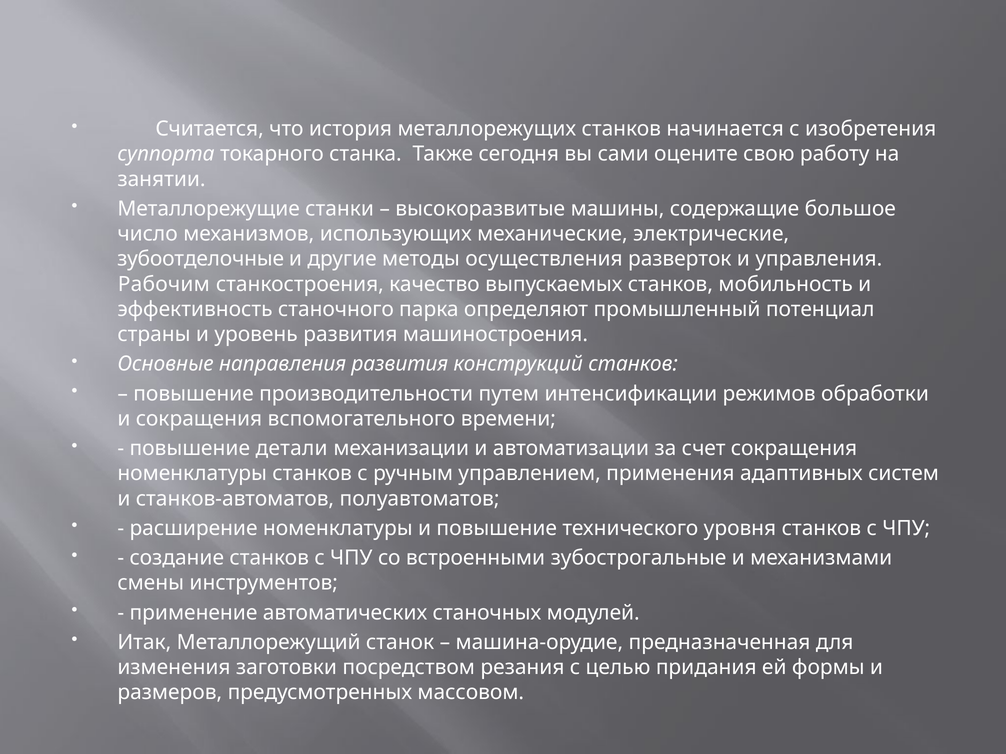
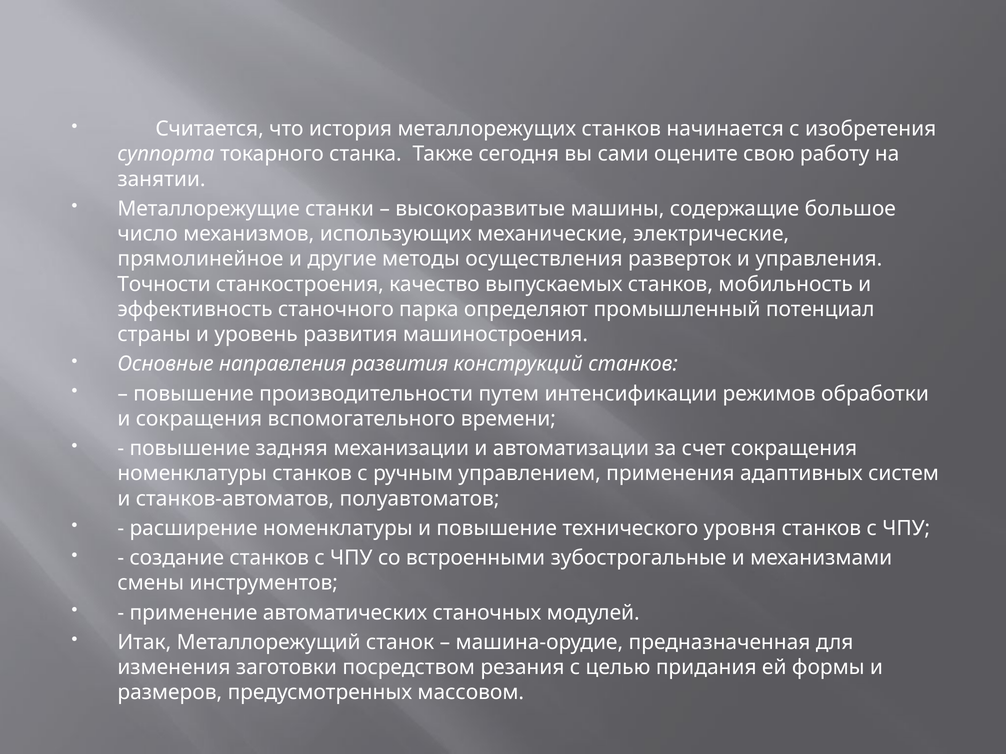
зубоотделочные: зубоотделочные -> прямолинейное (200, 259)
Рабочим: Рабочим -> Точности (164, 284)
детали: детали -> задняя (292, 449)
